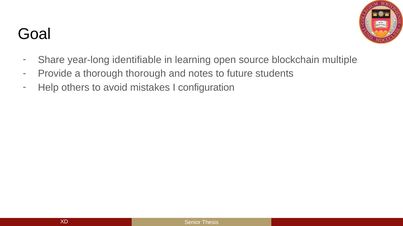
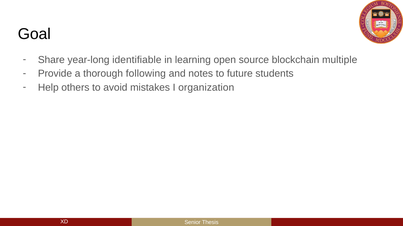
thorough thorough: thorough -> following (146, 74)
configuration: configuration -> organization (206, 88)
